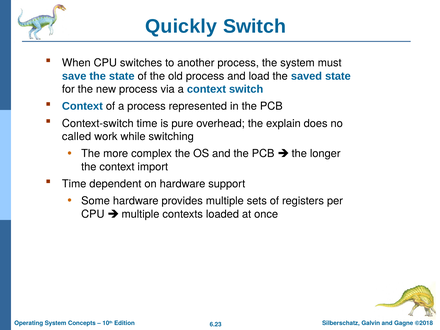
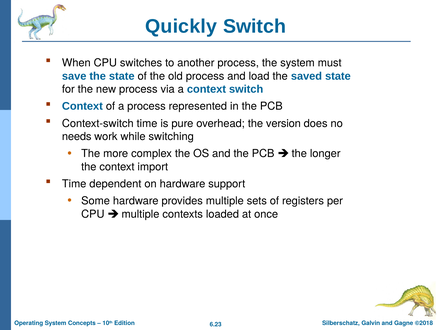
explain: explain -> version (283, 123)
called: called -> needs (77, 137)
